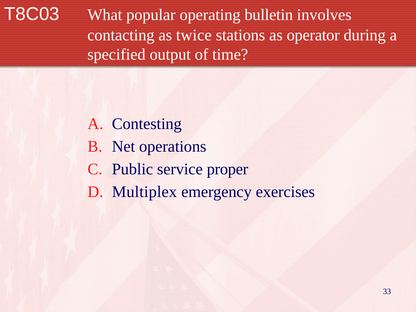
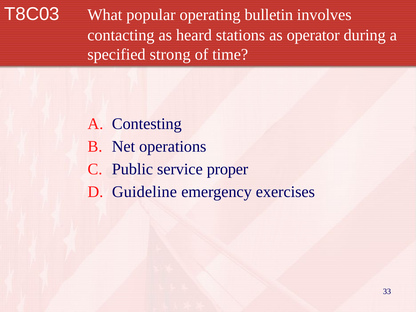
twice: twice -> heard (194, 35)
output: output -> strong (170, 55)
Multiplex: Multiplex -> Guideline (144, 192)
